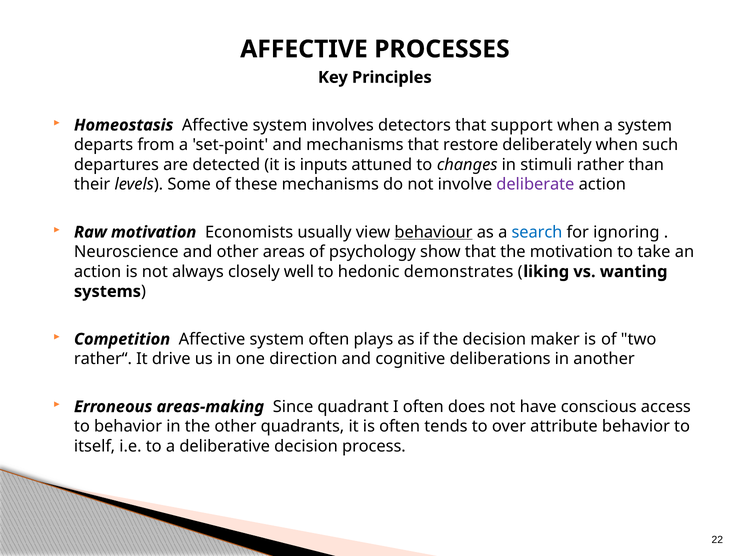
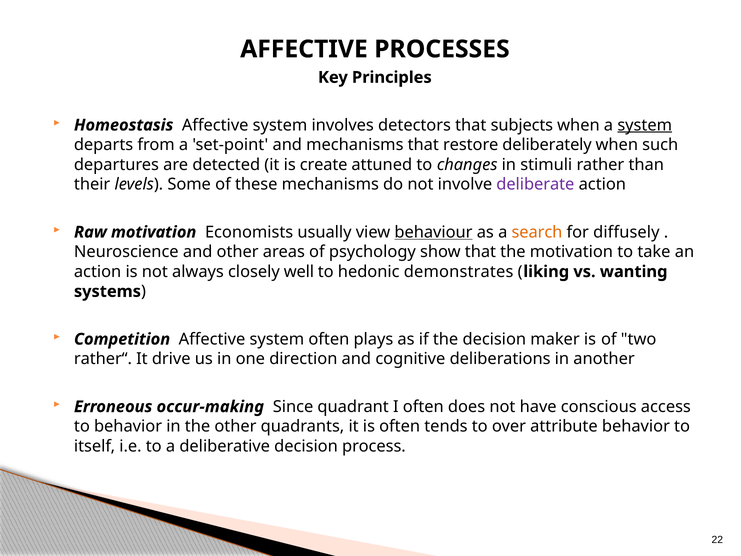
support: support -> subjects (522, 125)
system underline: none -> present (645, 125)
inputs: inputs -> create (324, 165)
search colour: blue -> orange (537, 232)
ignoring: ignoring -> diffusely (626, 232)
areas-making: areas-making -> occur-making (210, 407)
